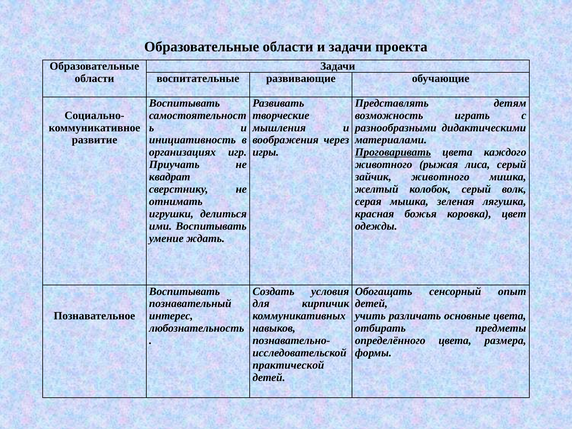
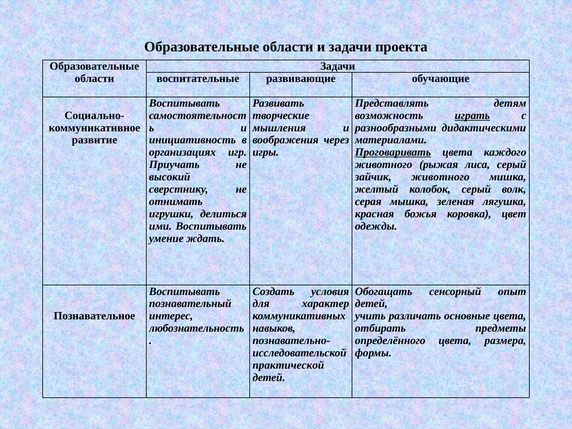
играть underline: none -> present (472, 115)
квадрат: квадрат -> высокий (170, 177)
кирпичик: кирпичик -> характер (326, 304)
